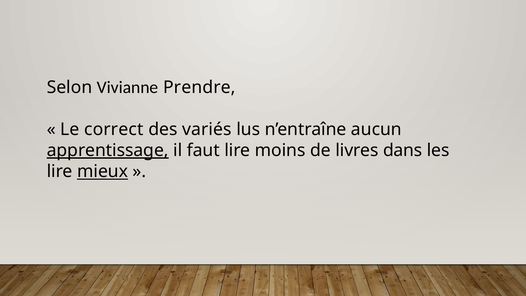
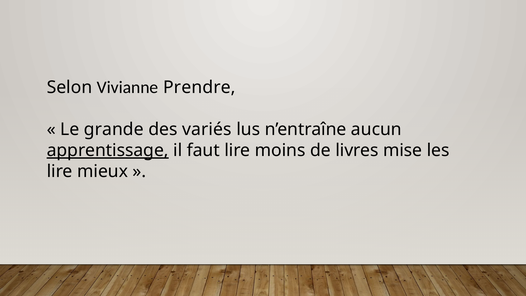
correct: correct -> grande (114, 129)
dans: dans -> mise (403, 150)
mieux underline: present -> none (103, 171)
